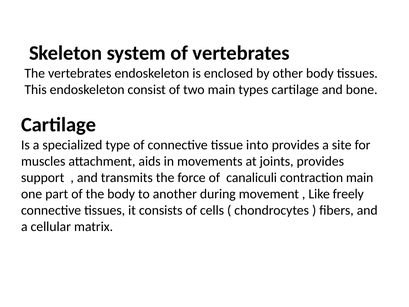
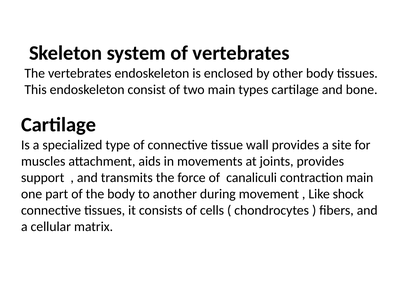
into: into -> wall (257, 145)
freely: freely -> shock (348, 194)
